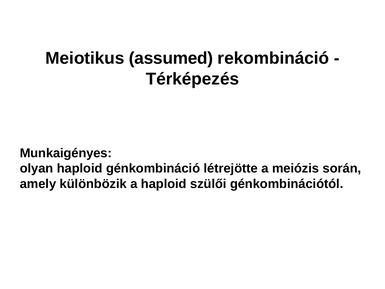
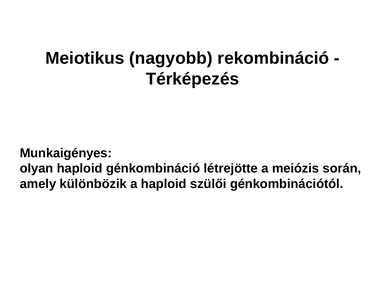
assumed: assumed -> nagyobb (171, 58)
